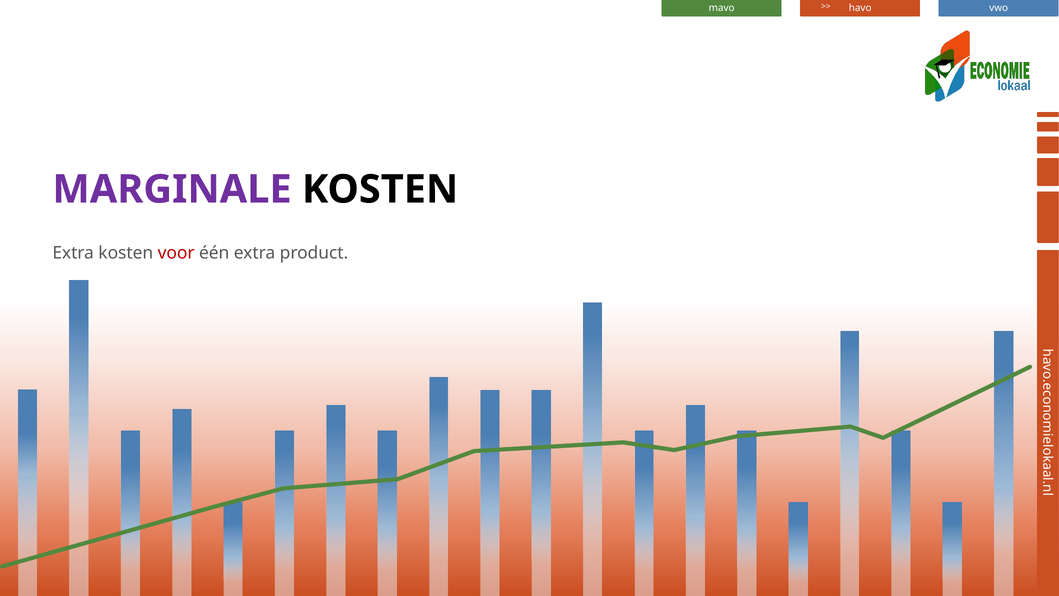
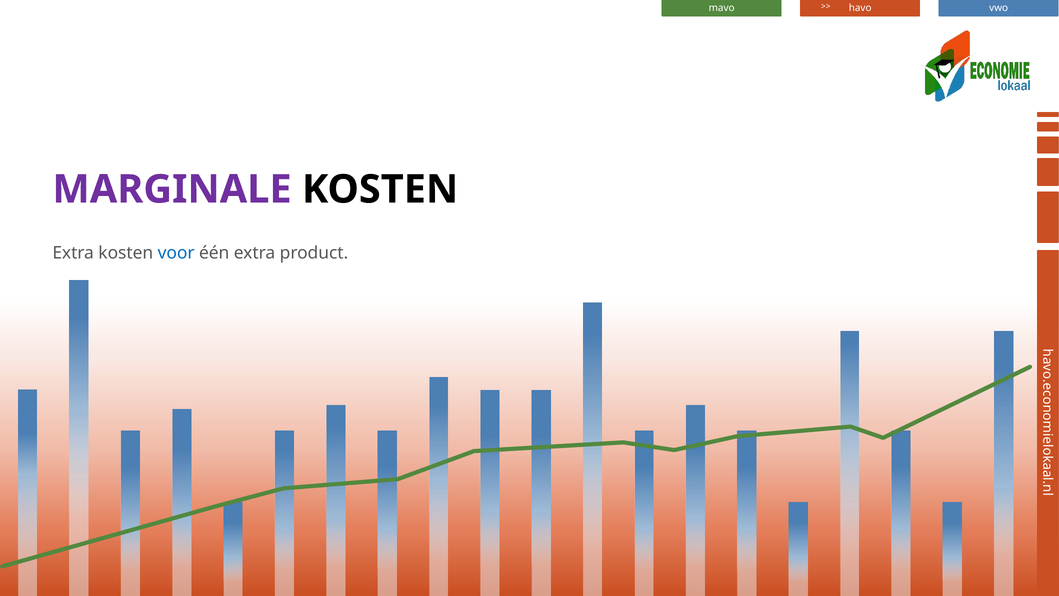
voor colour: red -> blue (176, 253)
